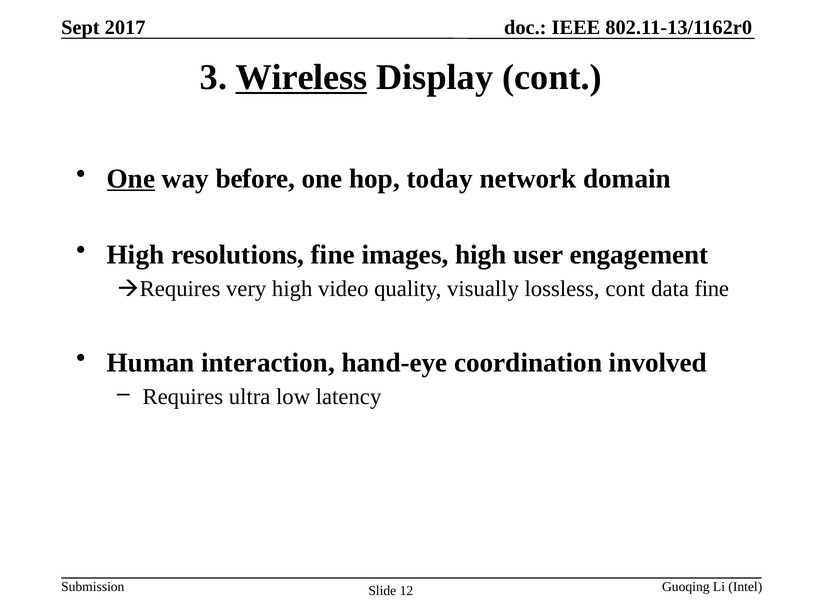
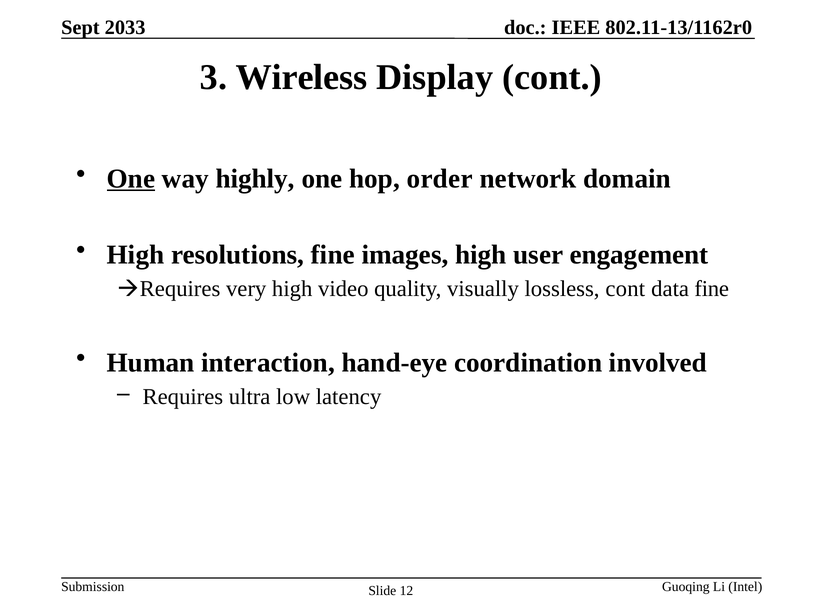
2017: 2017 -> 2033 (125, 27)
Wireless underline: present -> none (301, 77)
before: before -> highly (255, 179)
today: today -> order (440, 179)
